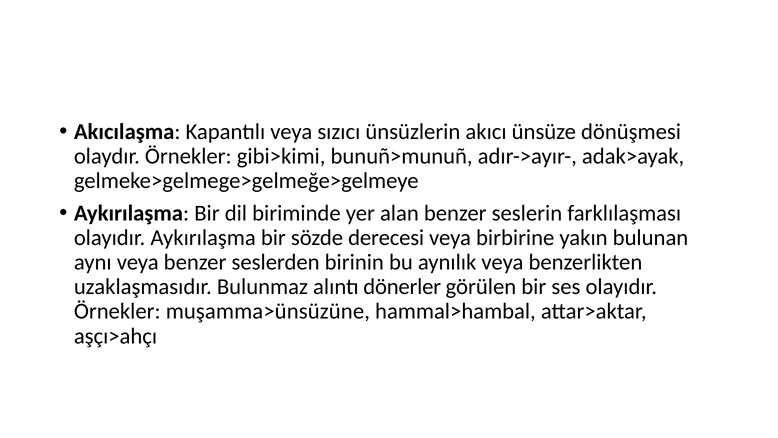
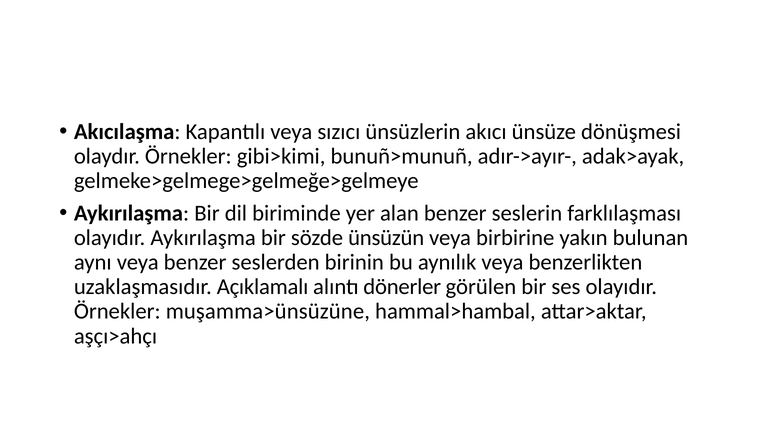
derecesi: derecesi -> ünsüzün (386, 238)
Bulunmaz: Bulunmaz -> Açıklamalı (263, 287)
